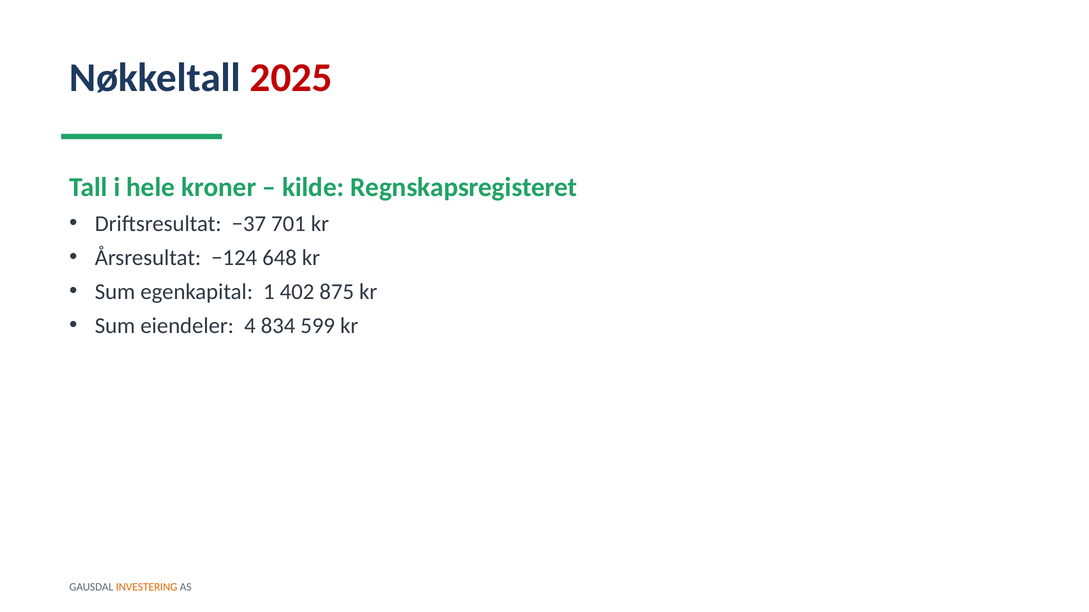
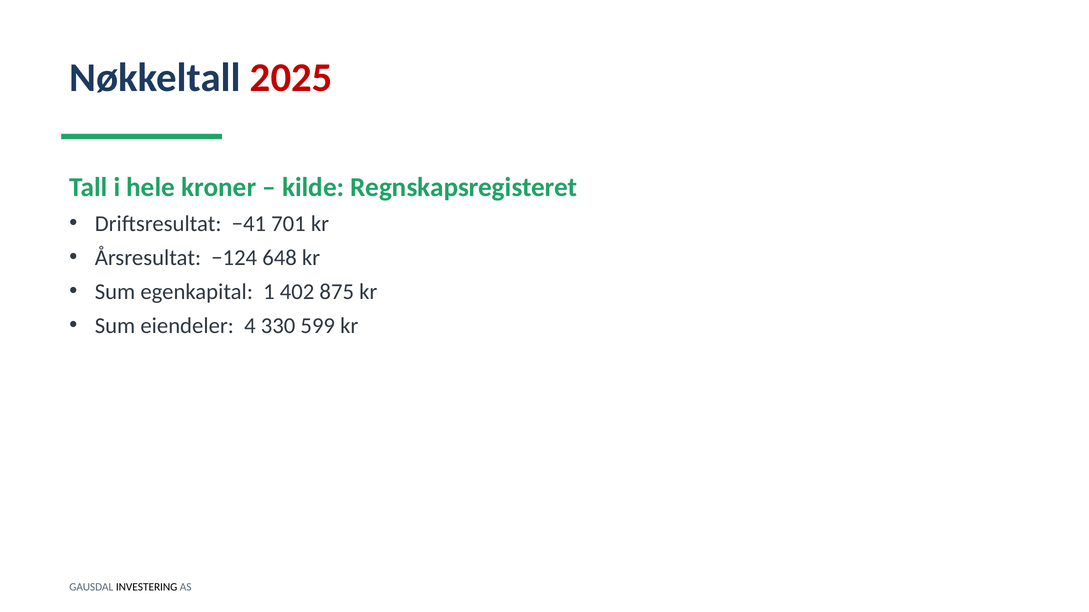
−37: −37 -> −41 (249, 224)
834: 834 -> 330 (278, 326)
INVESTERING colour: orange -> black (147, 588)
